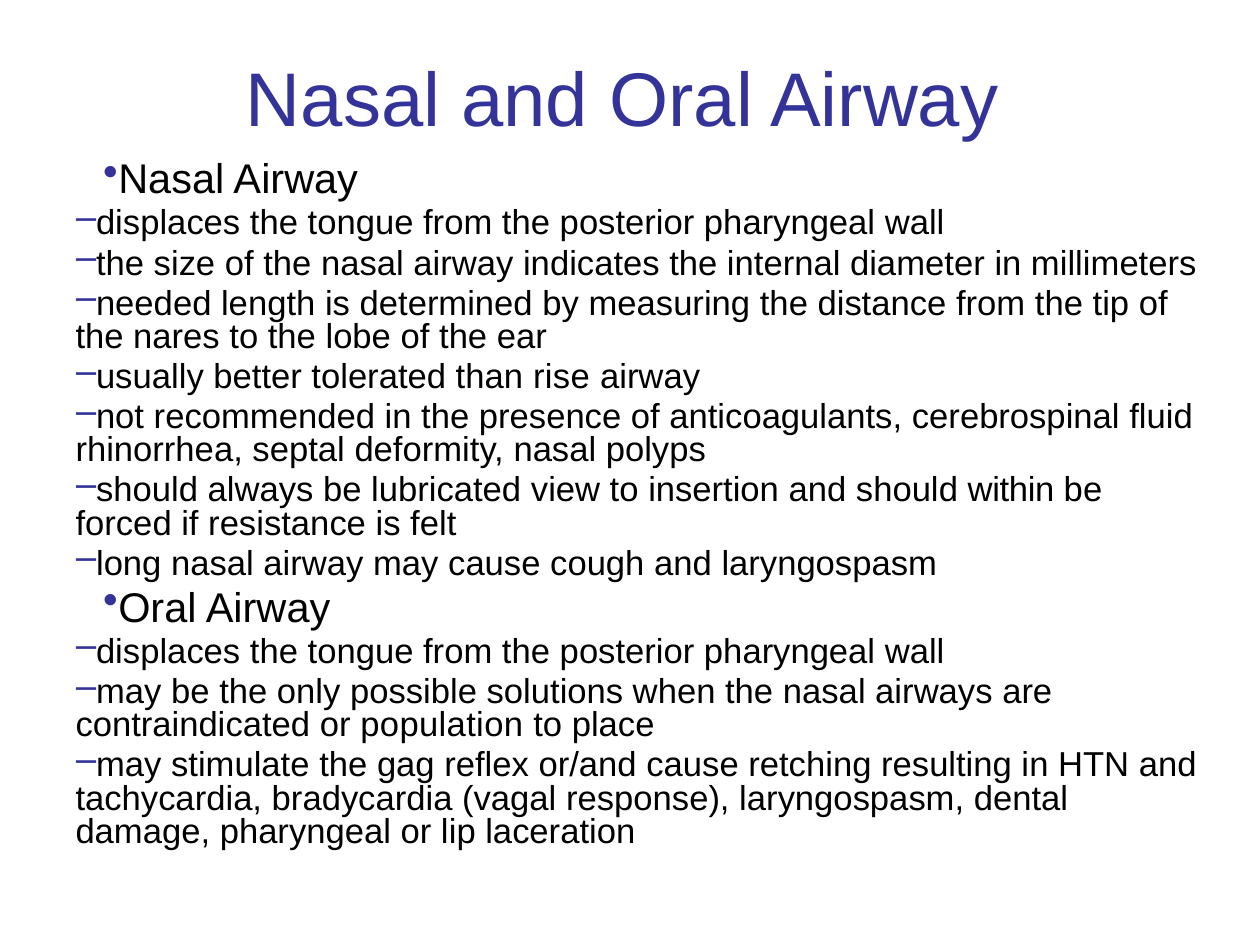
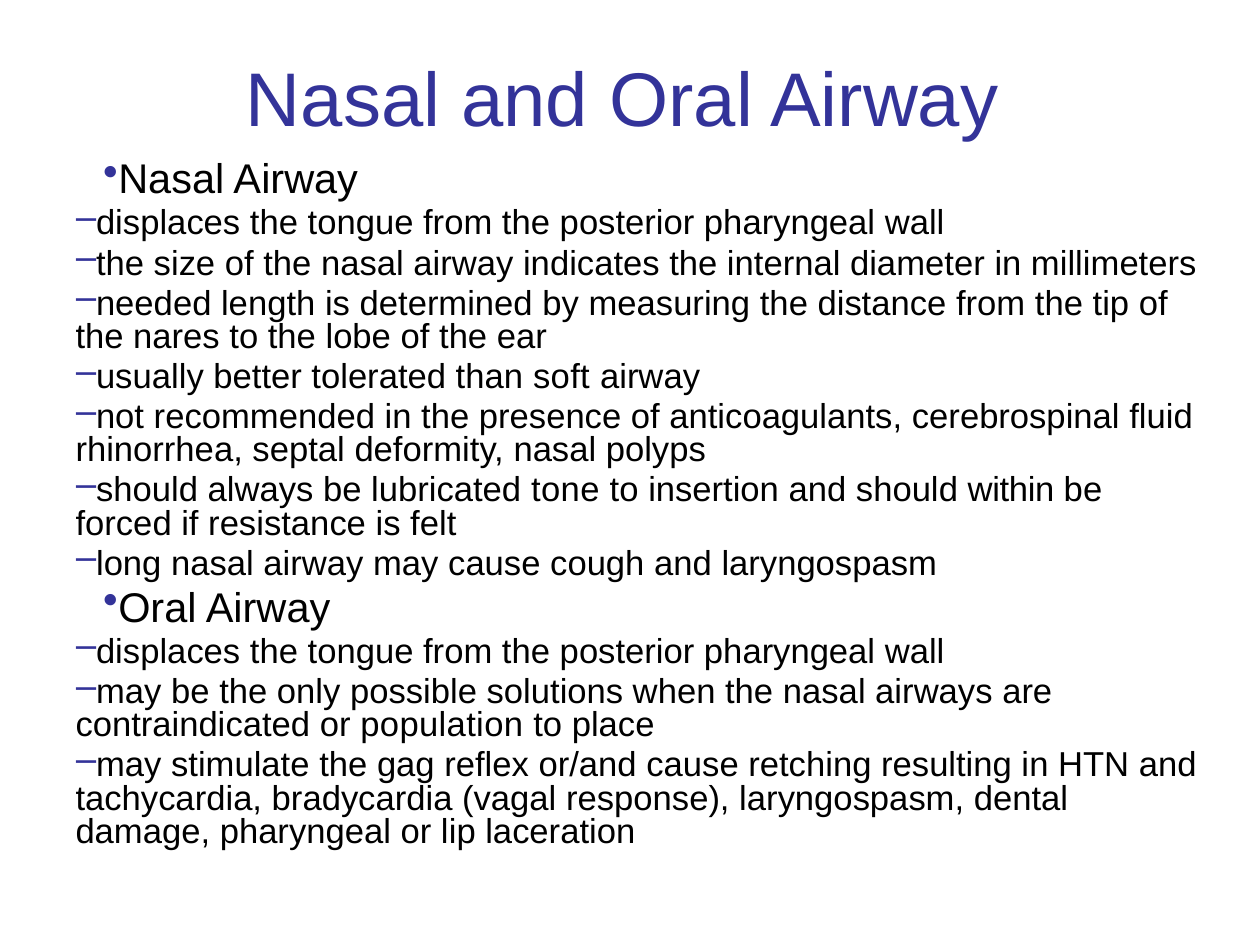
rise: rise -> soft (561, 377)
view: view -> tone (565, 491)
